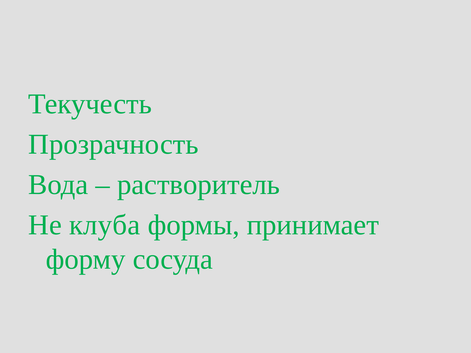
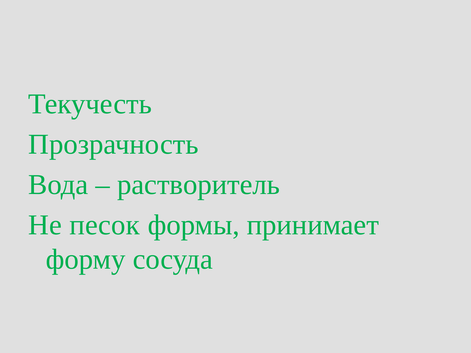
клуба: клуба -> песок (105, 225)
